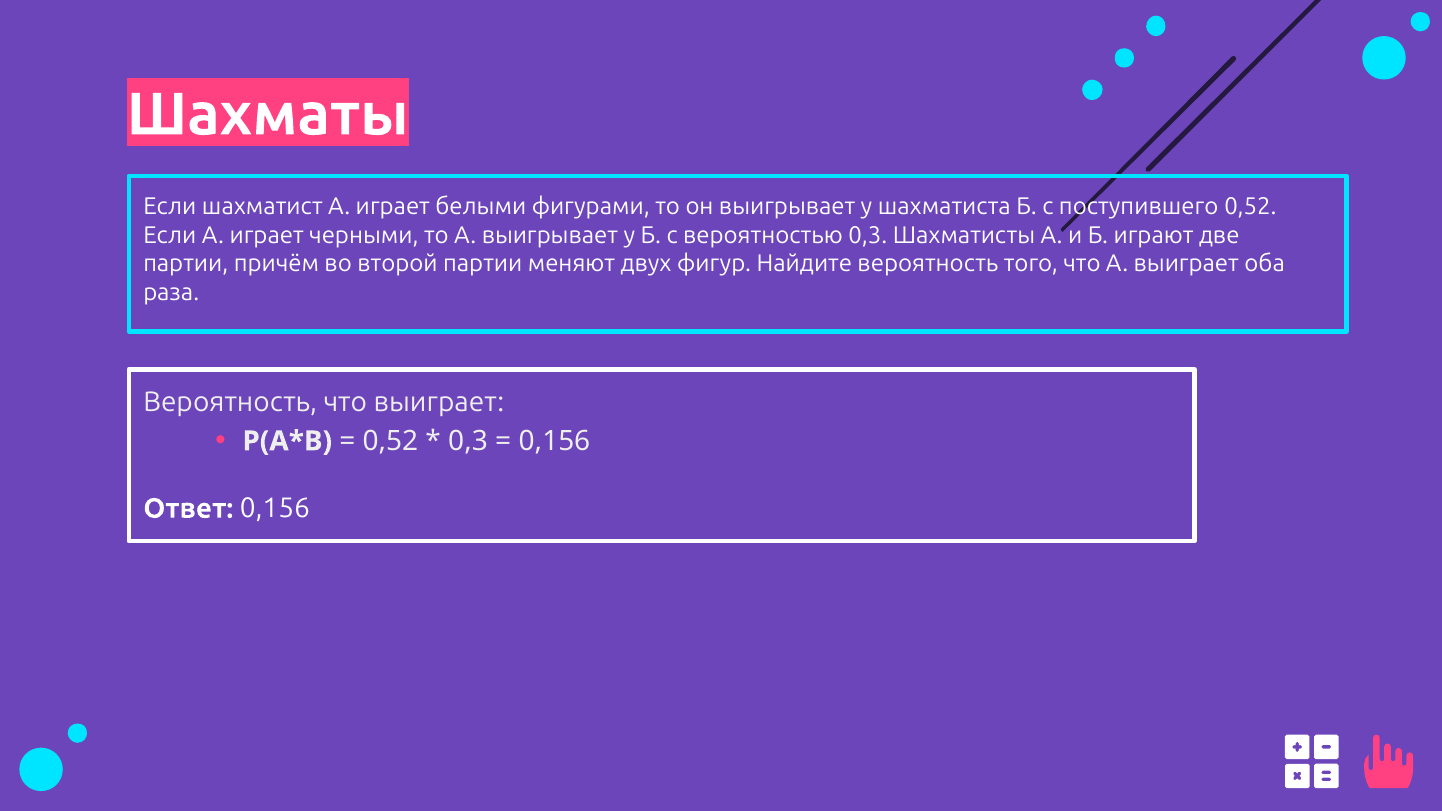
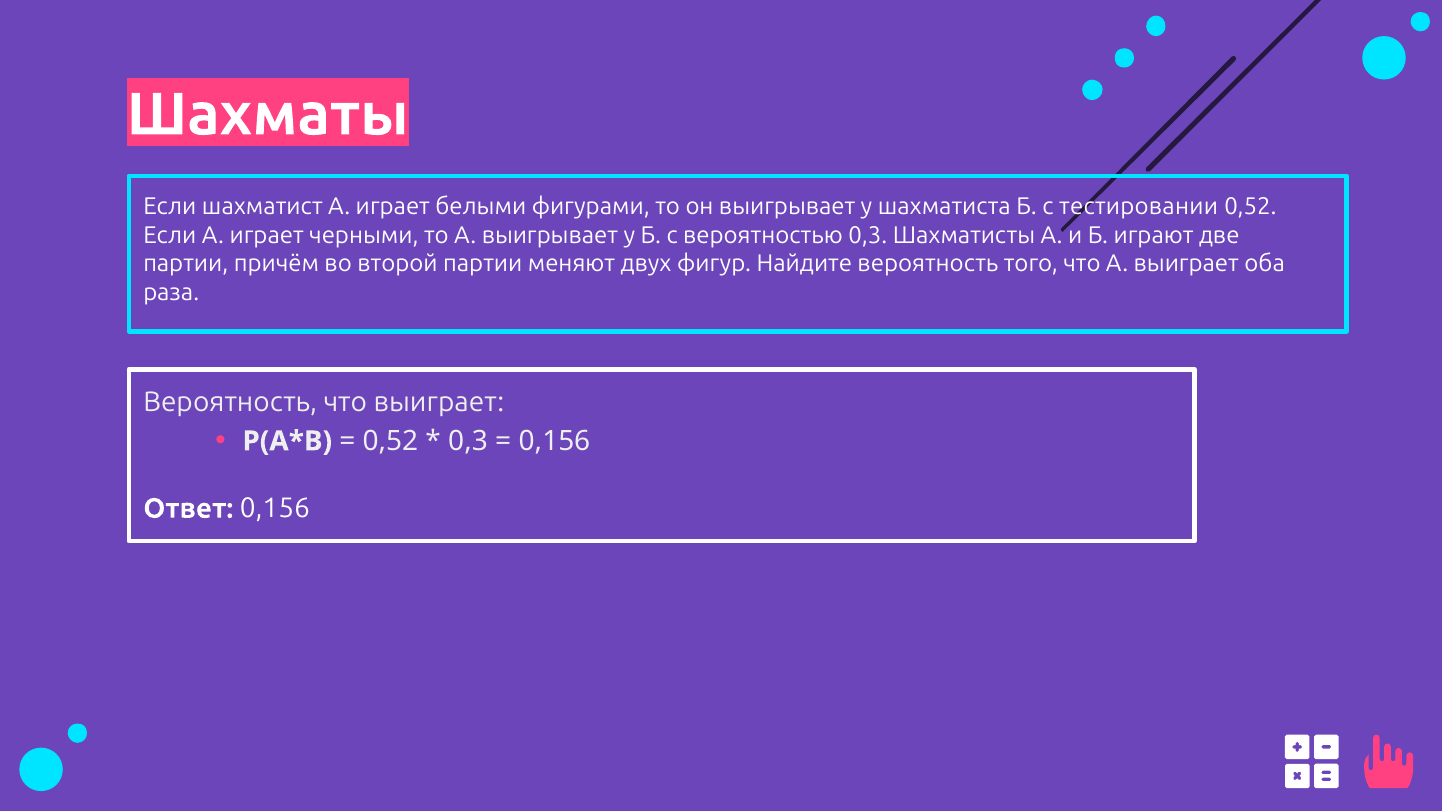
поступившего: поступившего -> тестировании (1139, 206)
